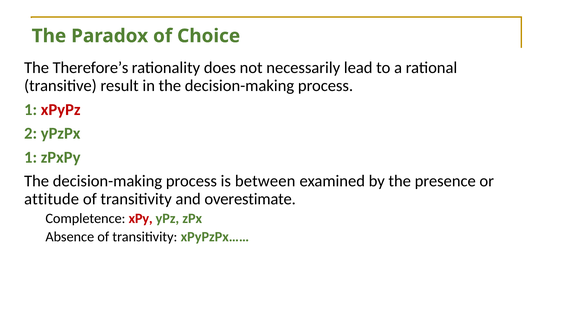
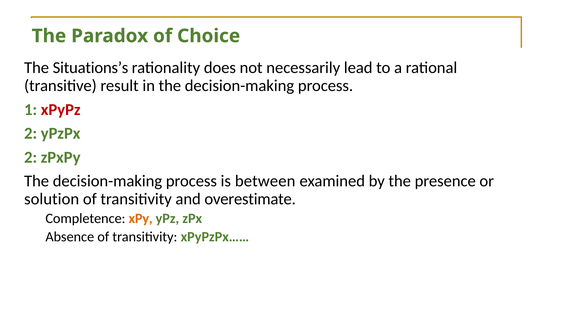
Therefore’s: Therefore’s -> Situations’s (91, 68)
1: 1 -> 2 (31, 157)
attitude: attitude -> solution (52, 199)
xPy colour: red -> orange (141, 218)
